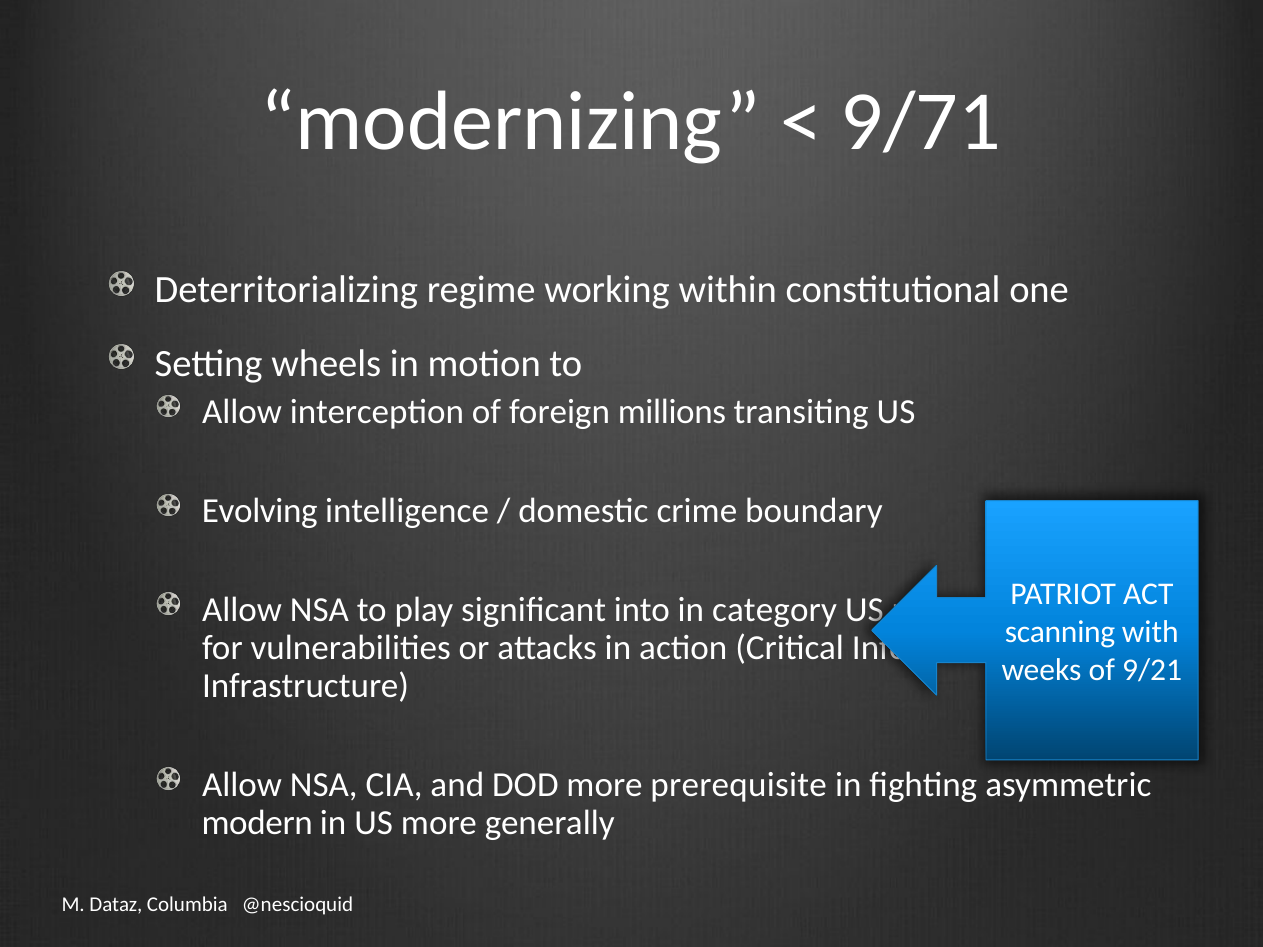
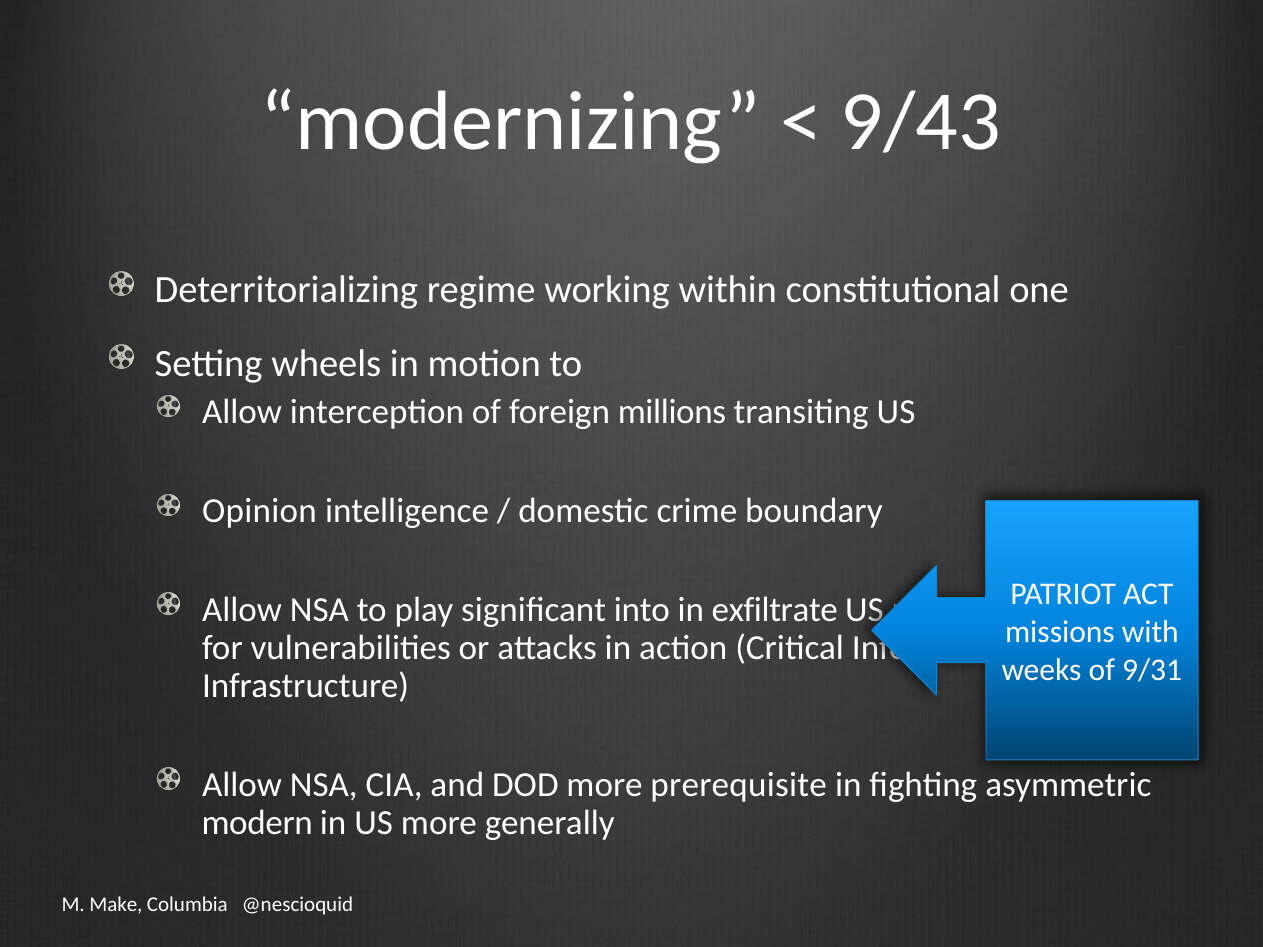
9/71: 9/71 -> 9/43 (921, 121)
Evolving: Evolving -> Opinion (259, 511)
category: category -> exfiltrate (775, 610)
scanning: scanning -> missions (1060, 633)
9/21: 9/21 -> 9/31 (1152, 671)
Dataz: Dataz -> Make (116, 904)
